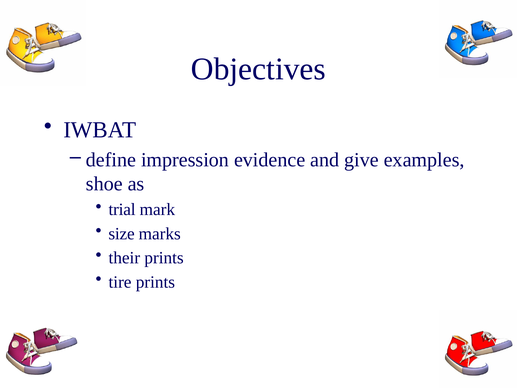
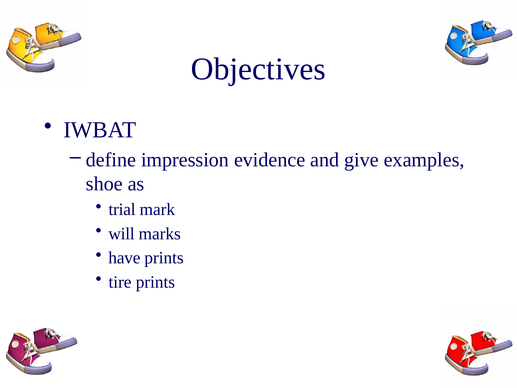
size: size -> will (122, 234)
their: their -> have (124, 258)
